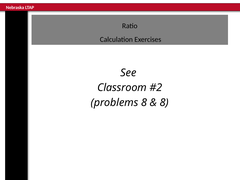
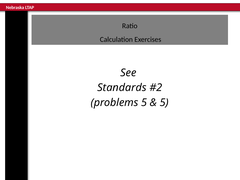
Classroom: Classroom -> Standards (122, 88)
problems 8: 8 -> 5 (144, 103)
8: 8 -> 5 (164, 103)
